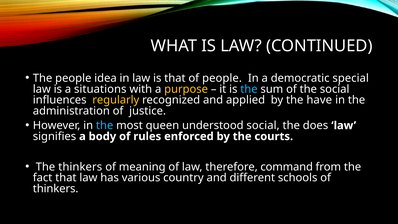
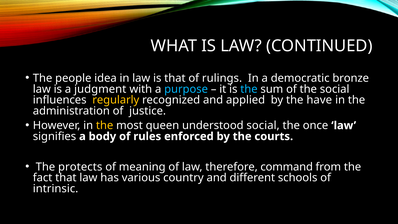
of people: people -> rulings (222, 78)
special: special -> bronze (351, 78)
situations: situations -> judgment (100, 89)
purpose colour: yellow -> light blue (186, 89)
the colour: light blue -> yellow (105, 125)
does: does -> once (315, 125)
The thinkers: thinkers -> protects (80, 167)
thinkers: thinkers -> intrinsic (56, 189)
